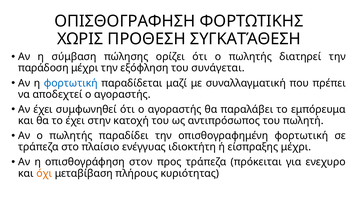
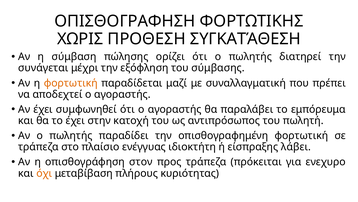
παράδοση: παράδοση -> συνάγεται (43, 68)
συνάγεται: συνάγεται -> σύμβασης (218, 68)
φορτωτική colour: blue -> orange (71, 83)
είσπραξης μέχρι: μέχρι -> λάβει (296, 147)
